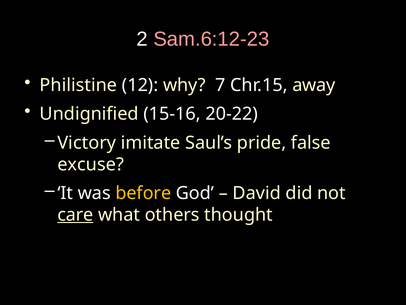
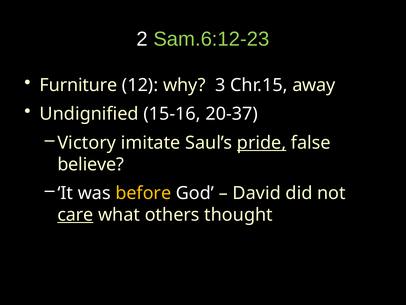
Sam.6:12-23 colour: pink -> light green (211, 39)
Philistine: Philistine -> Furniture (78, 85)
7: 7 -> 3 (220, 85)
20-22: 20-22 -> 20-37 (232, 114)
pride underline: none -> present (262, 142)
excuse: excuse -> believe (91, 164)
